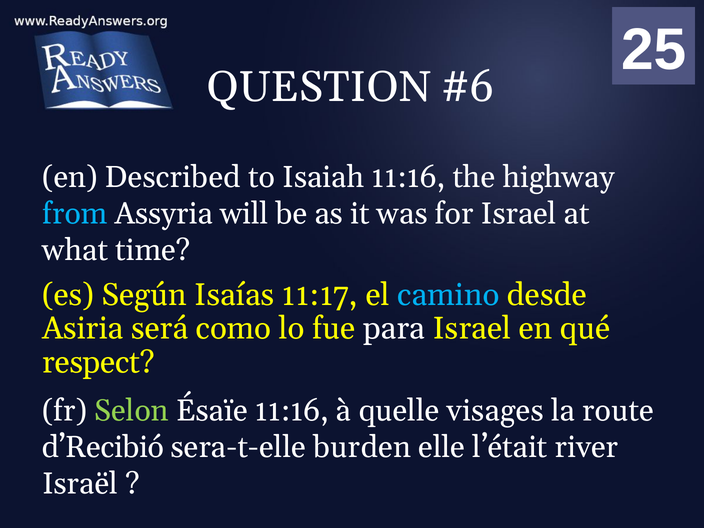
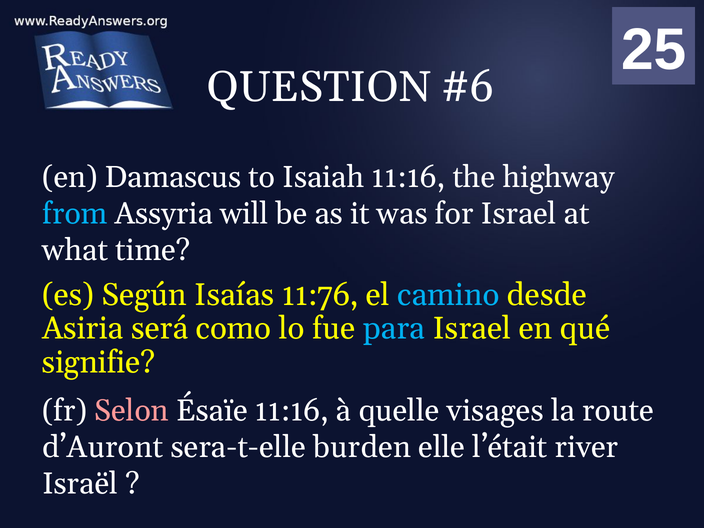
Described: Described -> Damascus (173, 177)
11:17: 11:17 -> 11:76 (320, 295)
para colour: white -> light blue (394, 329)
respect: respect -> signifie (98, 362)
Selon colour: light green -> pink (132, 411)
d’Recibió: d’Recibió -> d’Auront (103, 447)
